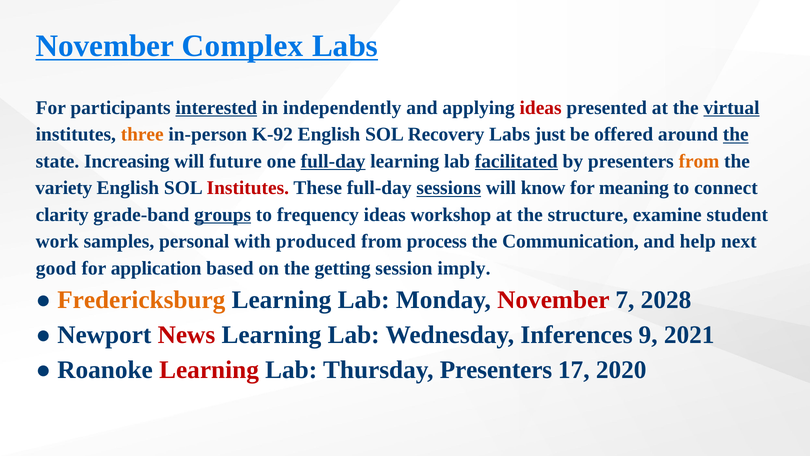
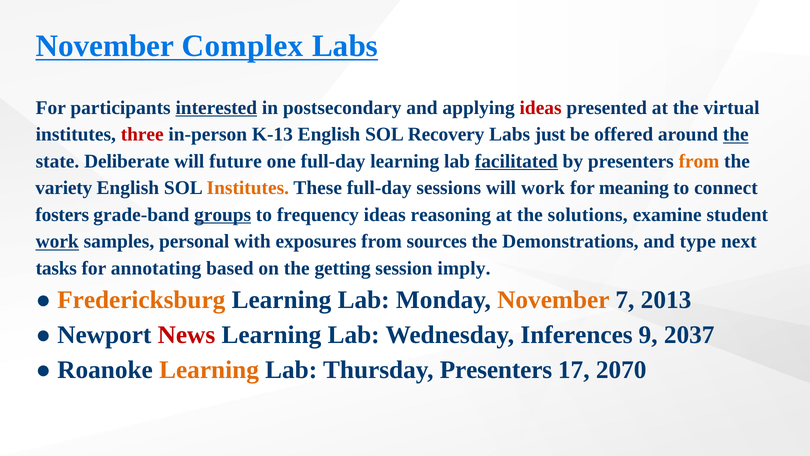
independently: independently -> postsecondary (342, 108)
virtual underline: present -> none (731, 108)
three colour: orange -> red (142, 134)
K-92: K-92 -> K-13 (272, 134)
Increasing: Increasing -> Deliberate (127, 161)
full-day underline: present -> none (333, 161)
Institutes colour: red -> orange (248, 188)
sessions underline: present -> none (449, 188)
will know: know -> work (543, 188)
clarity: clarity -> fosters (62, 215)
workshop: workshop -> reasoning (451, 215)
structure: structure -> solutions (588, 215)
work underline: none -> present (57, 241)
produced: produced -> exposures (316, 241)
process: process -> sources (437, 241)
Communication: Communication -> Demonstrations (570, 241)
help: help -> type (698, 241)
good: good -> tasks (56, 268)
application: application -> annotating (156, 268)
November colour: red -> orange (553, 300)
2028: 2028 -> 2013 (666, 300)
2021: 2021 -> 2037 (689, 335)
Learning colour: red -> orange (209, 370)
2020: 2020 -> 2070 (621, 370)
